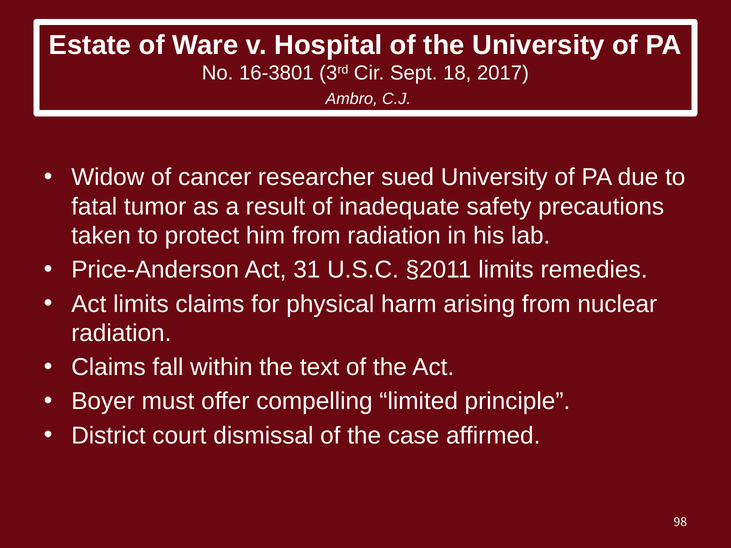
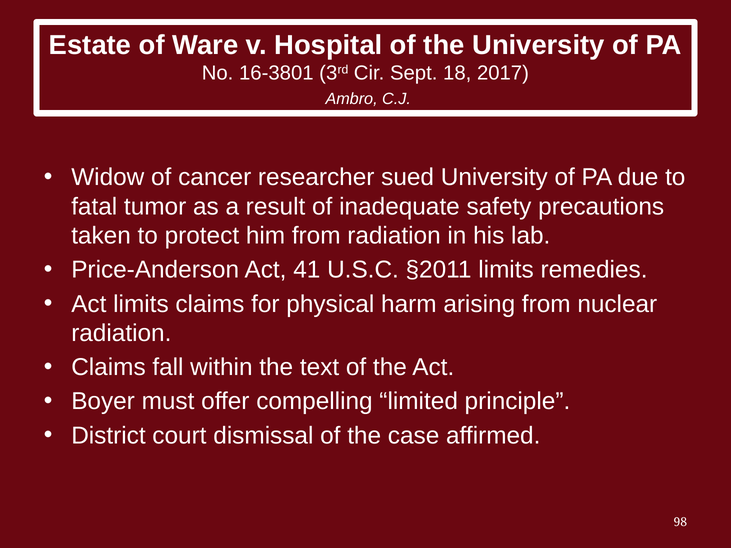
31: 31 -> 41 (307, 270)
